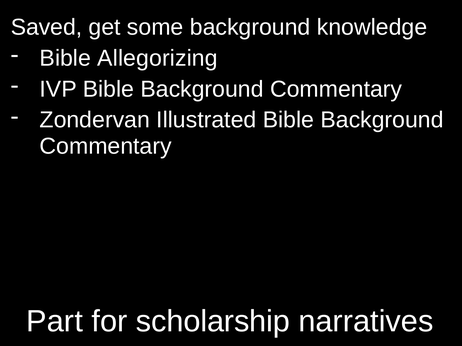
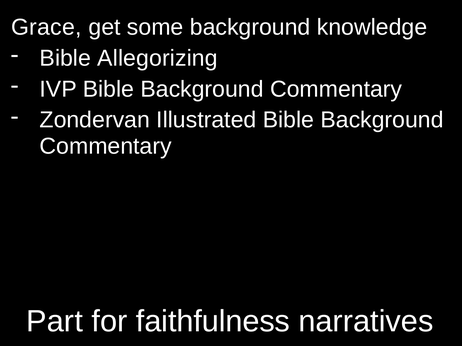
Saved: Saved -> Grace (46, 27)
scholarship: scholarship -> faithfulness (213, 322)
